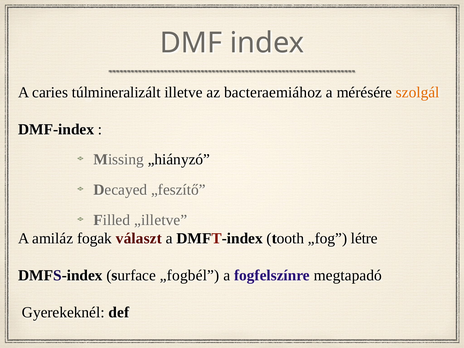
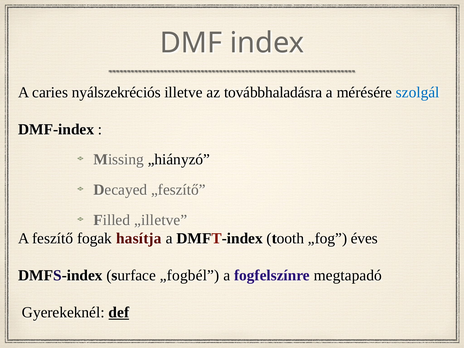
túlmineralizált: túlmineralizált -> nyálszekréciós (116, 92)
bacteraemiához: bacteraemiához -> továbbhaladásra (273, 92)
szolgál colour: orange -> blue (418, 92)
amiláz: amiláz -> feszítő (53, 239)
választ: választ -> hasítja (139, 239)
létre: létre -> éves (364, 239)
def underline: none -> present (119, 312)
